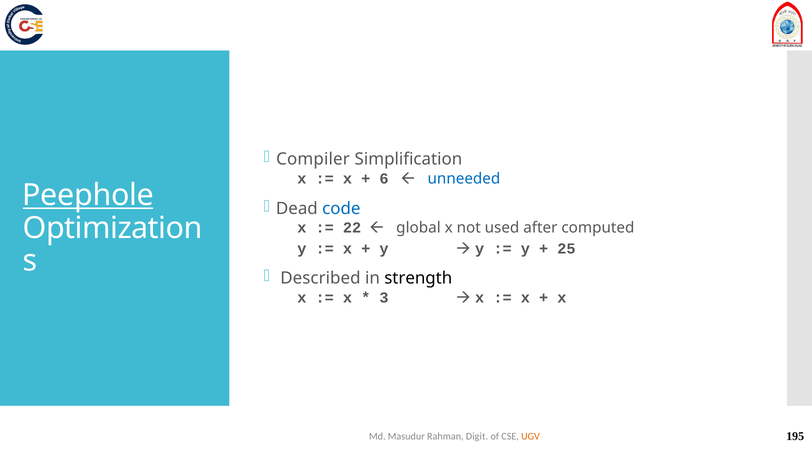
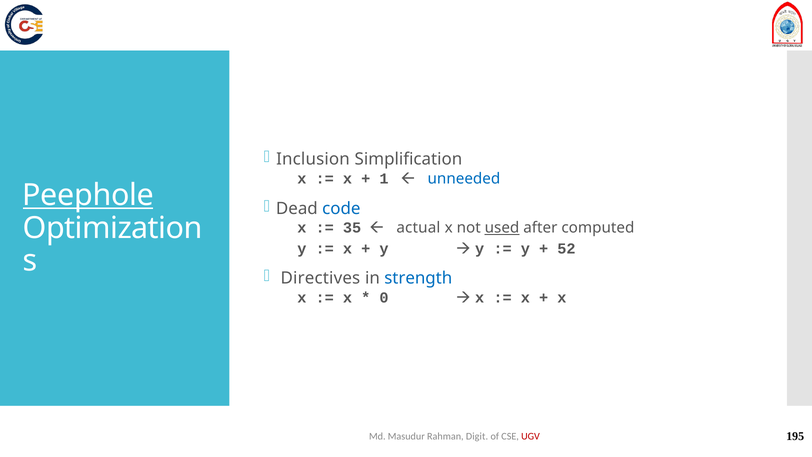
Compiler: Compiler -> Inclusion (313, 159)
6: 6 -> 1 (384, 179)
22: 22 -> 35 (352, 228)
global: global -> actual (418, 228)
used underline: none -> present (502, 228)
25: 25 -> 52 (566, 248)
Described: Described -> Directives (320, 278)
strength colour: black -> blue (418, 278)
3: 3 -> 0 (384, 298)
UGV colour: orange -> red (530, 436)
